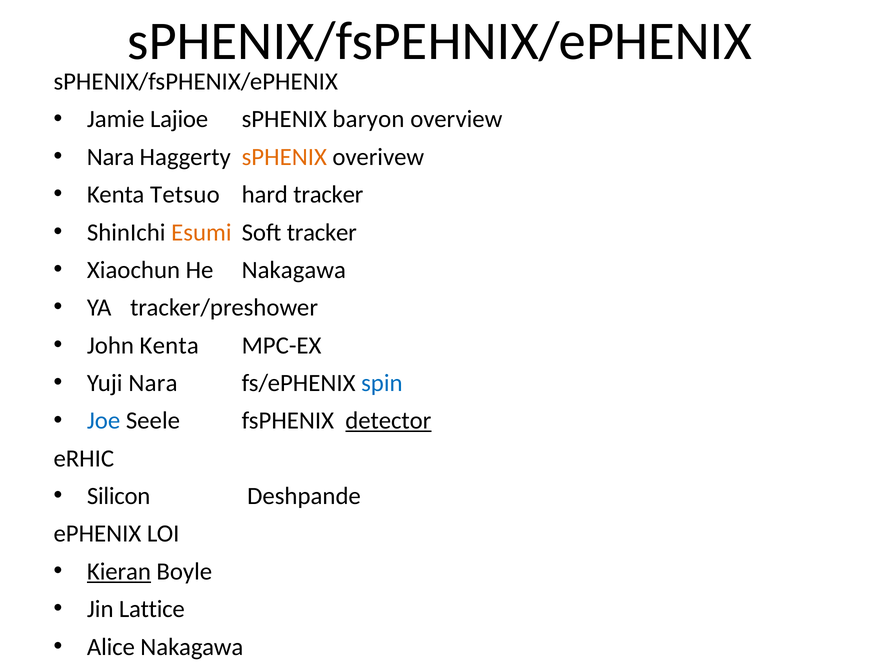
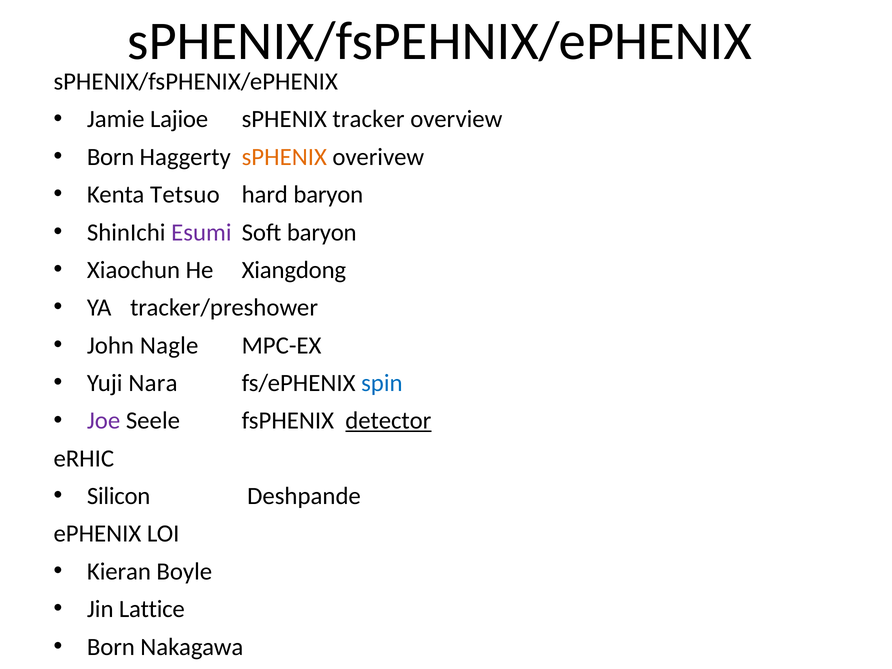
baryon: baryon -> tracker (369, 119)
Nara: Nara -> Born (111, 157)
hard tracker: tracker -> baryon (328, 195)
Esumi colour: orange -> purple (201, 232)
Soft tracker: tracker -> baryon (322, 232)
He Nakagawa: Nakagawa -> Xiangdong (294, 270)
John Kenta: Kenta -> Nagle (169, 345)
Joe colour: blue -> purple (104, 421)
Kieran underline: present -> none (119, 571)
Alice: Alice -> Born (111, 647)
